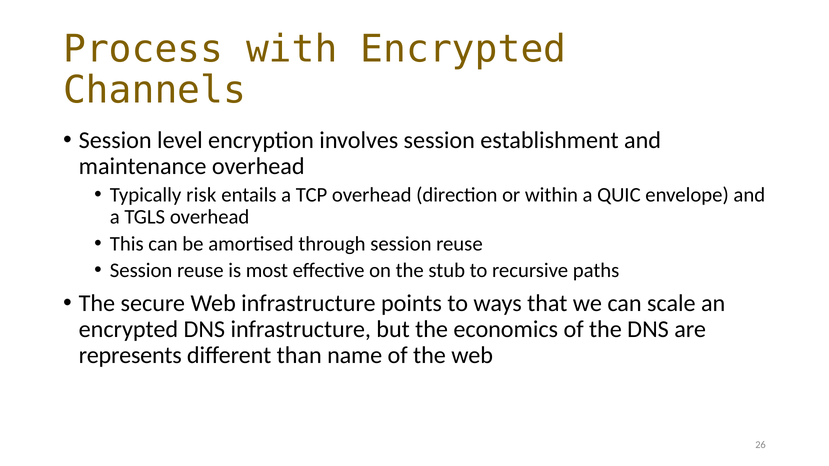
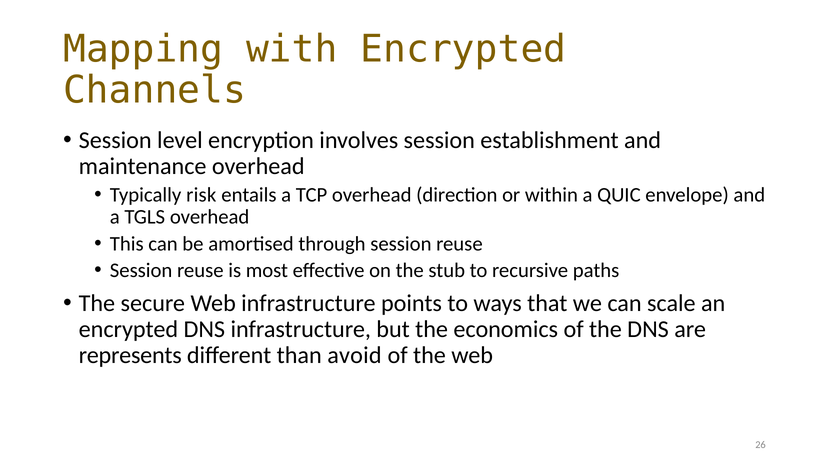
Process: Process -> Mapping (143, 49)
name: name -> avoid (354, 356)
